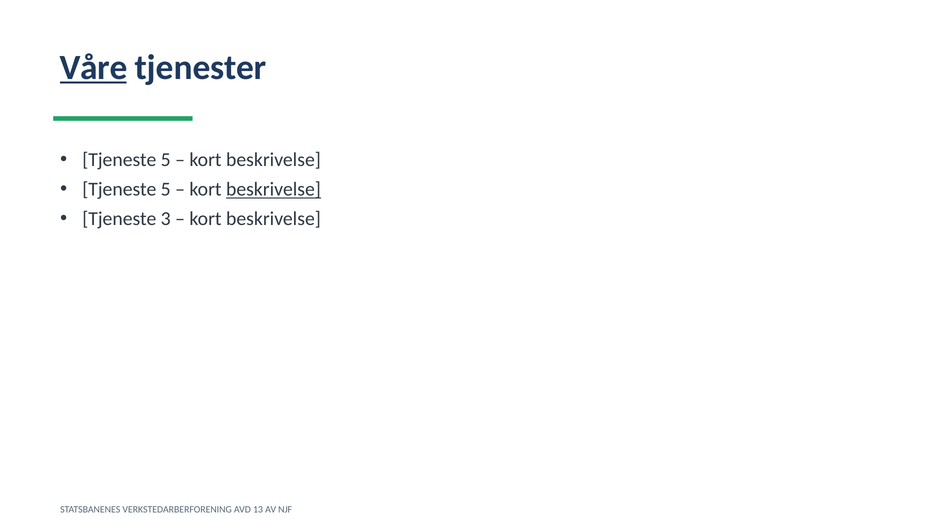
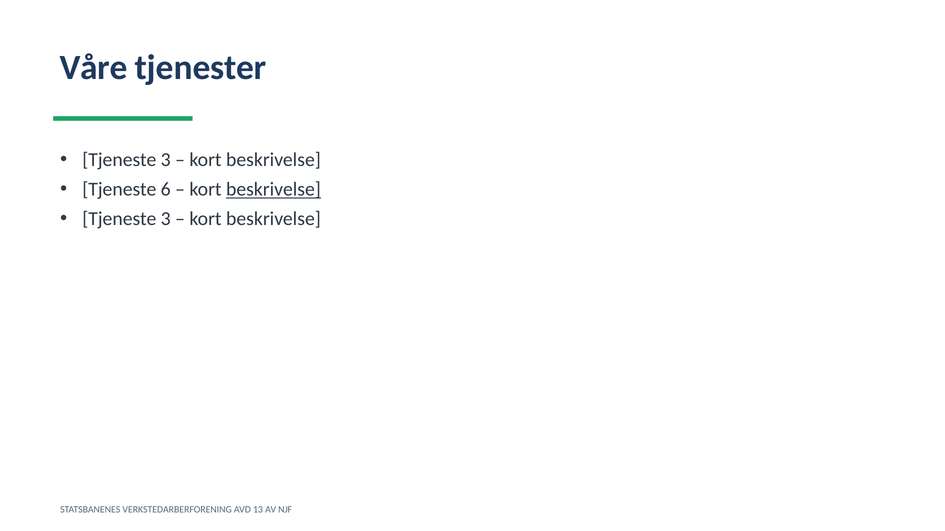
Våre underline: present -> none (94, 67)
5: 5 -> 3 (166, 160)
5: 5 -> 6 (166, 190)
